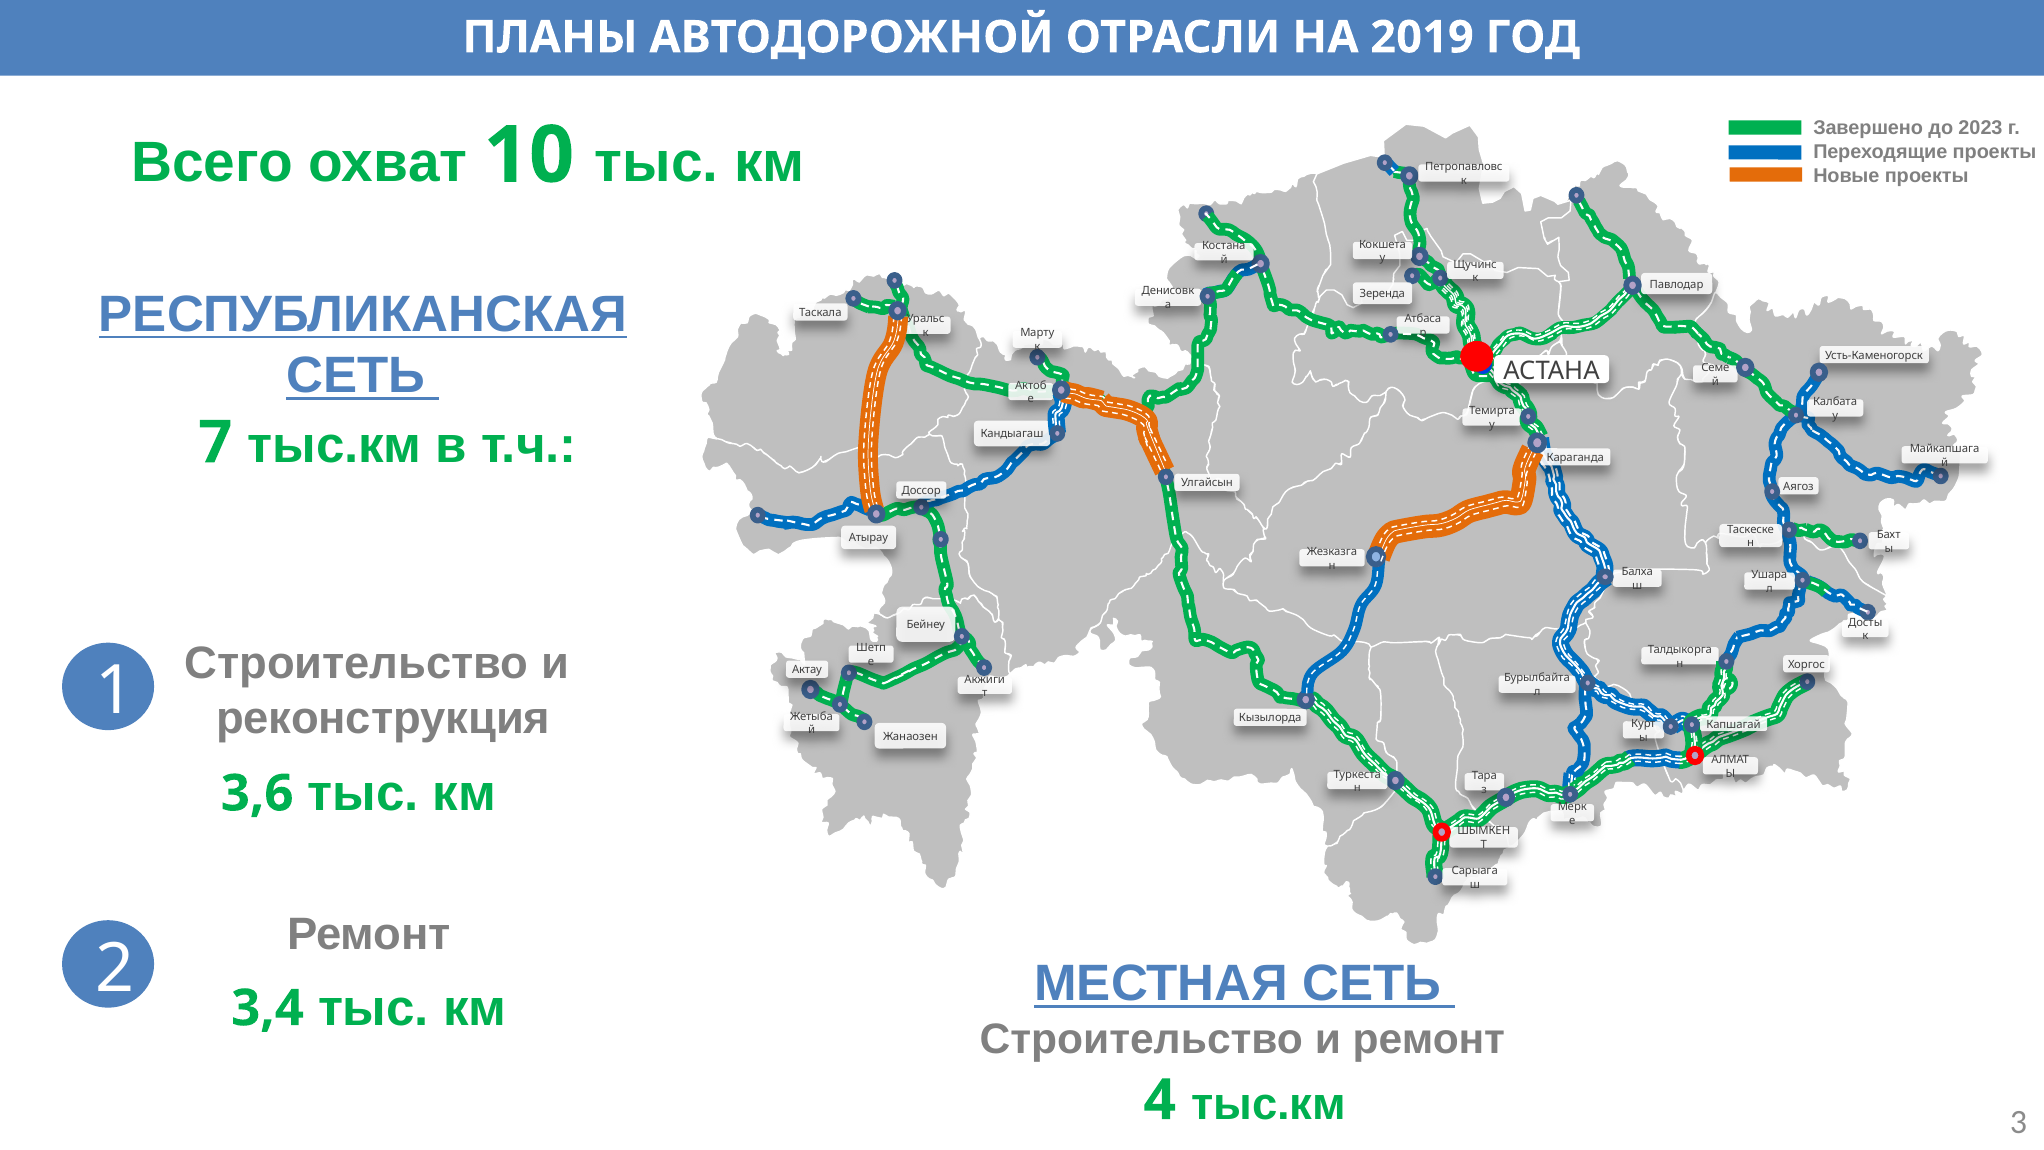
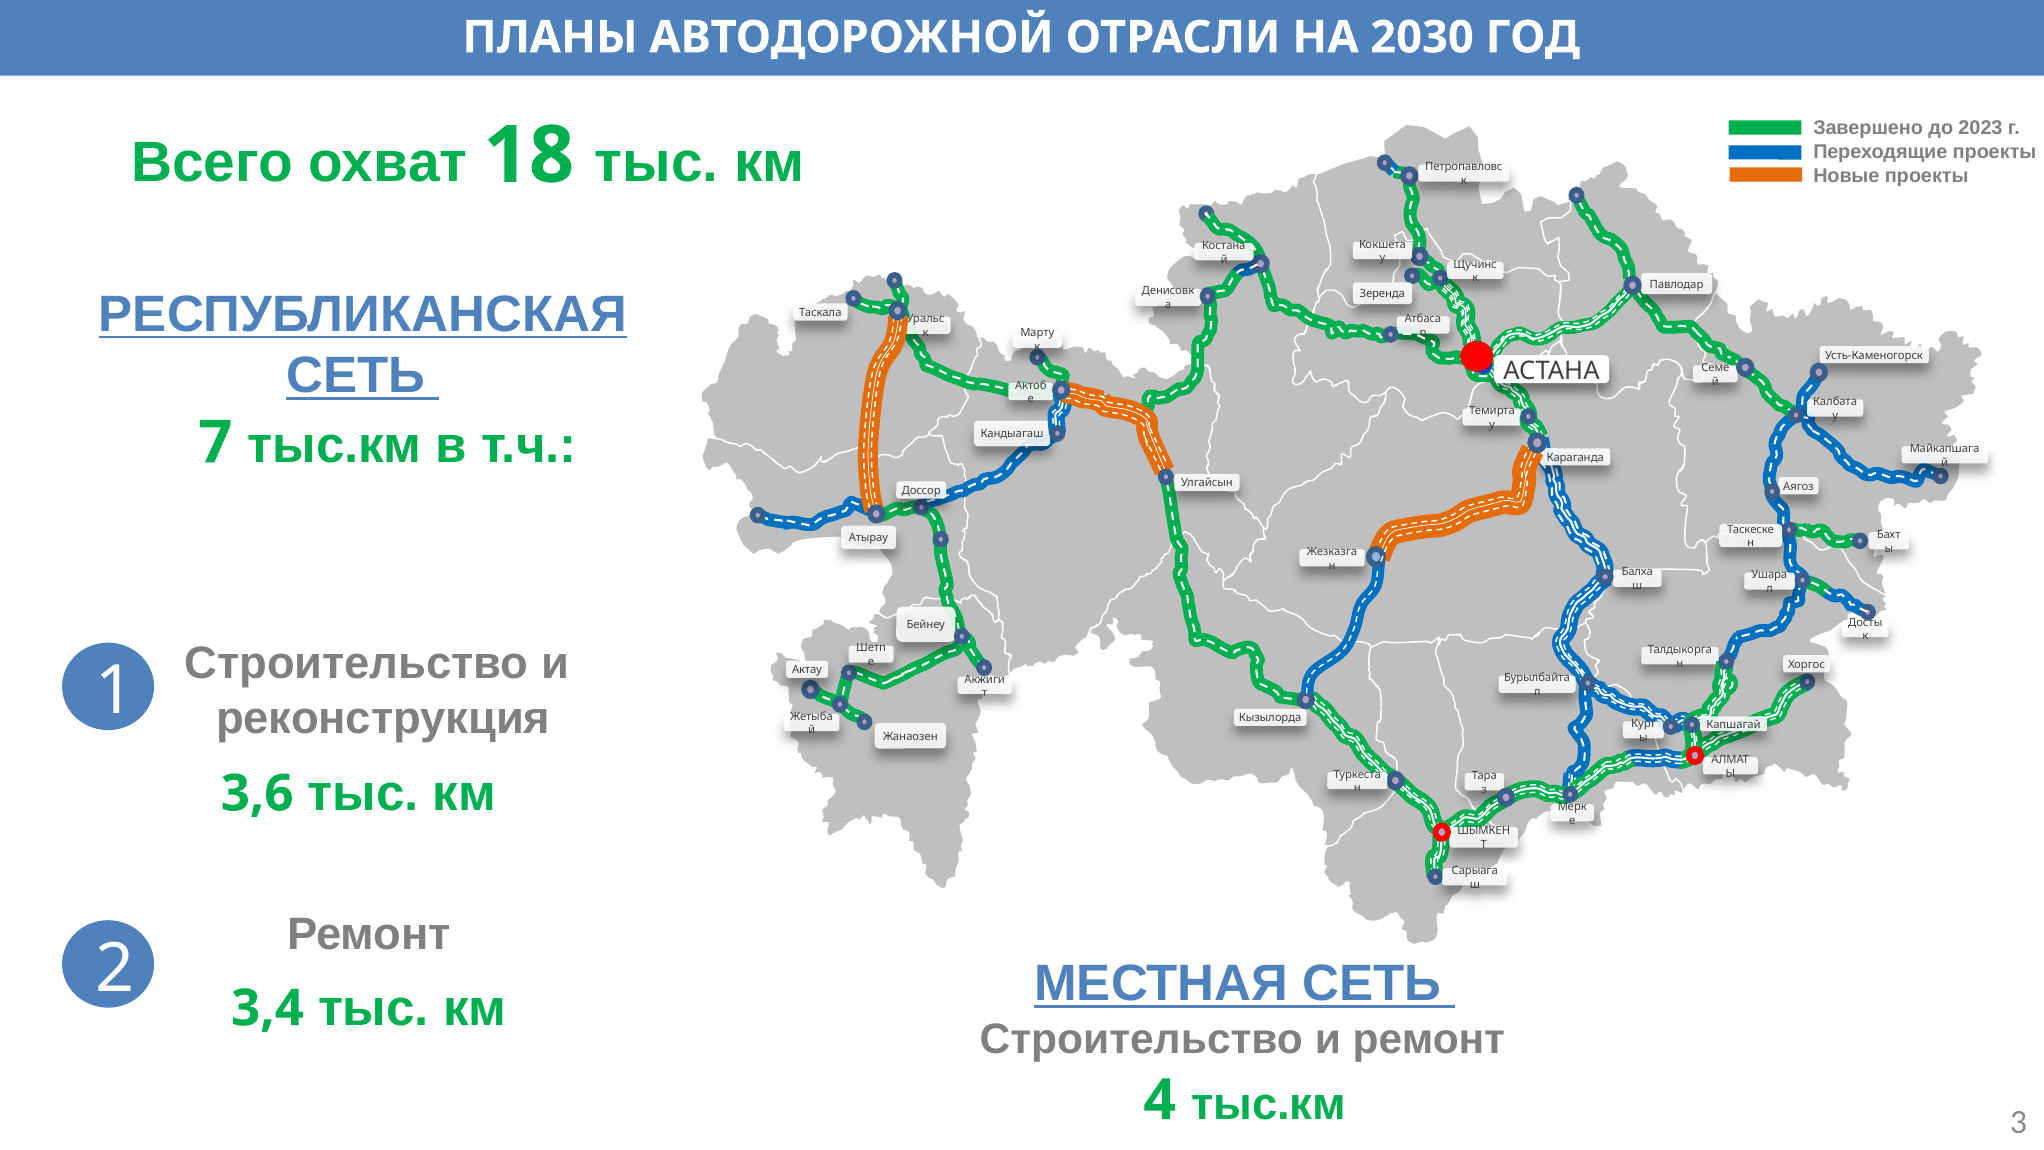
2019: 2019 -> 2030 (1422, 37)
10: 10 -> 18 (529, 156)
